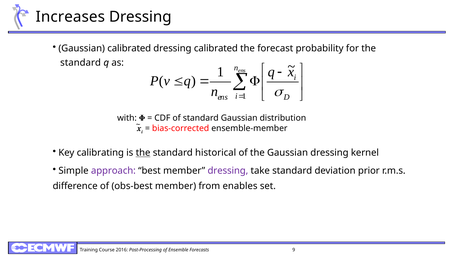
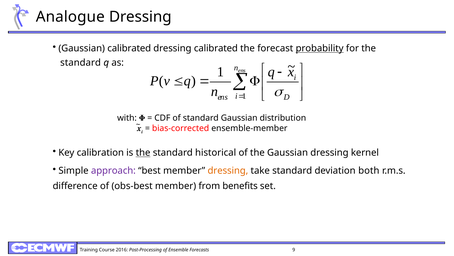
Increases: Increases -> Analogue (70, 17)
probability underline: none -> present (320, 48)
calibrating: calibrating -> calibration (100, 152)
dressing colour: purple -> orange (228, 170)
prior: prior -> both (369, 170)
enables: enables -> benefits (240, 186)
